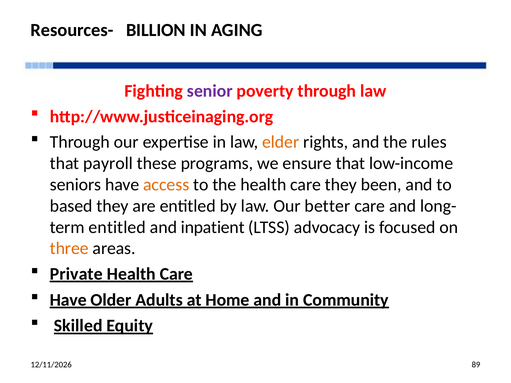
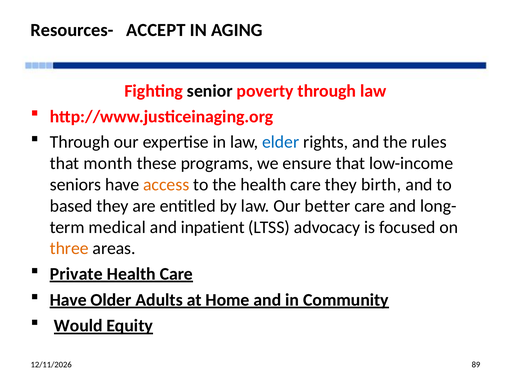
BILLION: BILLION -> ACCEPT (156, 30)
senior colour: purple -> black (210, 91)
elder colour: orange -> blue (281, 142)
payroll: payroll -> month (108, 163)
been: been -> birth (381, 185)
entitled: entitled -> medical (117, 227)
Skilled: Skilled -> Would (78, 326)
